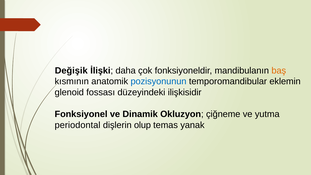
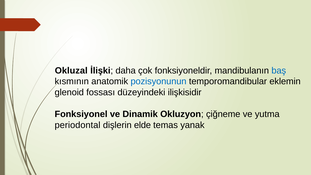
Değişik: Değişik -> Okluzal (71, 71)
baş colour: orange -> blue (279, 71)
olup: olup -> elde (142, 125)
